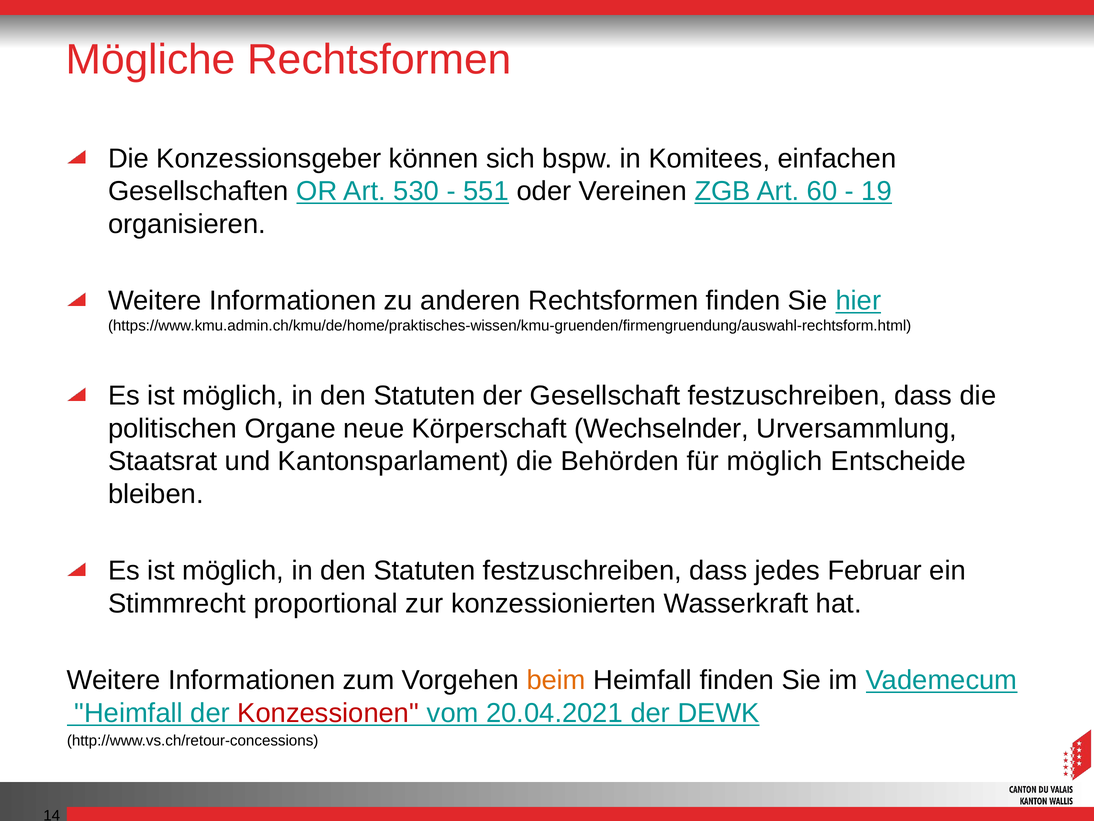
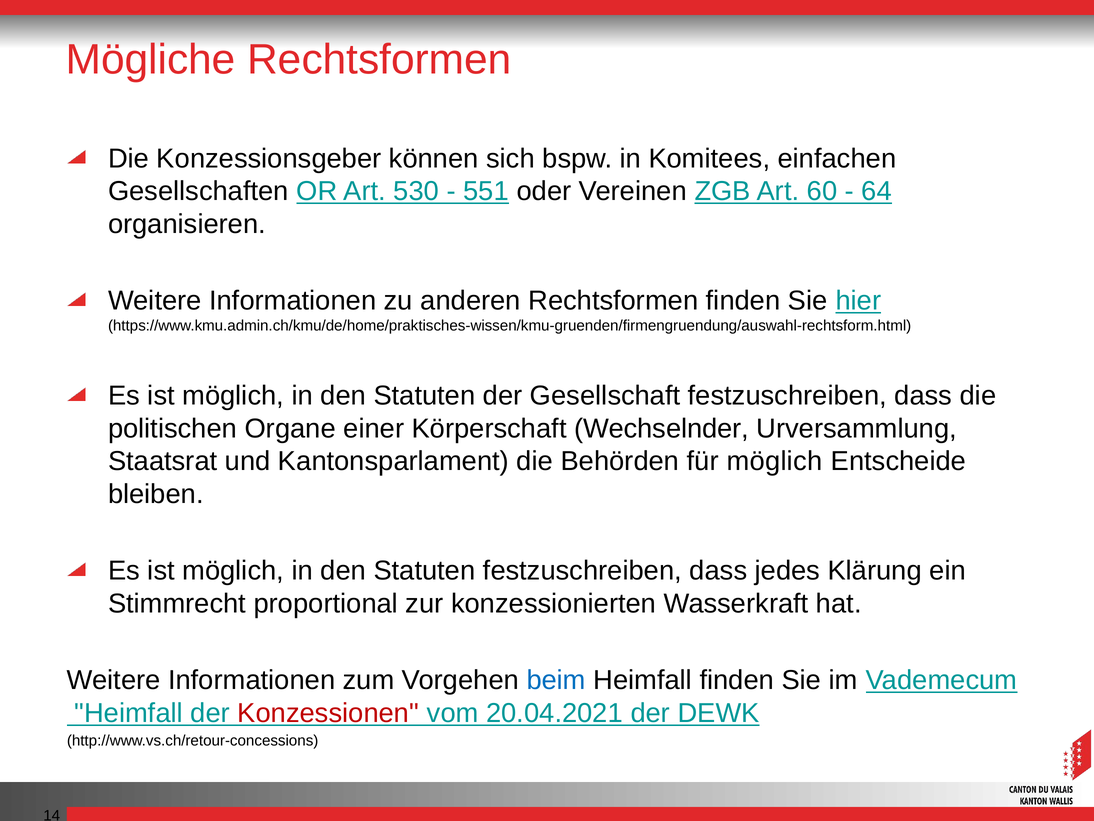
19: 19 -> 64 (877, 191)
neue: neue -> einer (374, 428)
Februar: Februar -> Klärung (875, 571)
beim colour: orange -> blue (556, 680)
